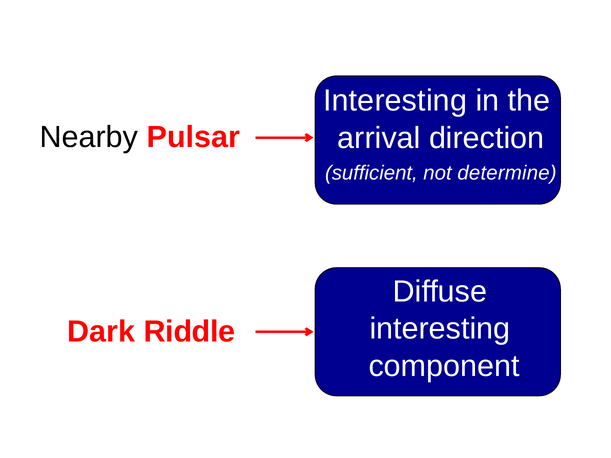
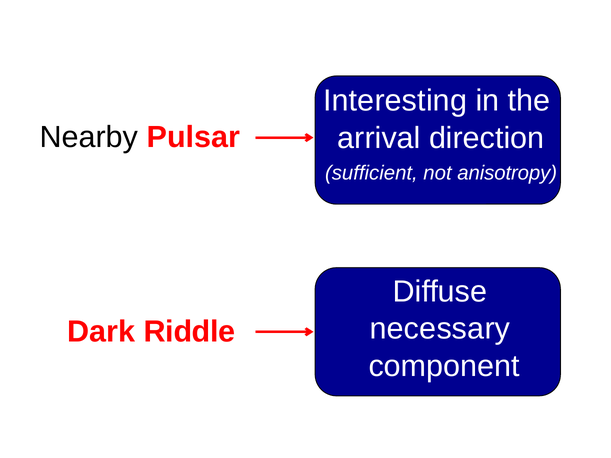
determine: determine -> anisotropy (507, 173)
interesting: interesting -> necessary (440, 329)
